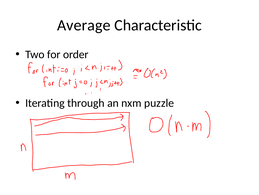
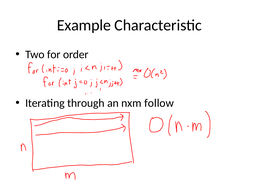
Average: Average -> Example (84, 25)
puzzle: puzzle -> follow (159, 103)
